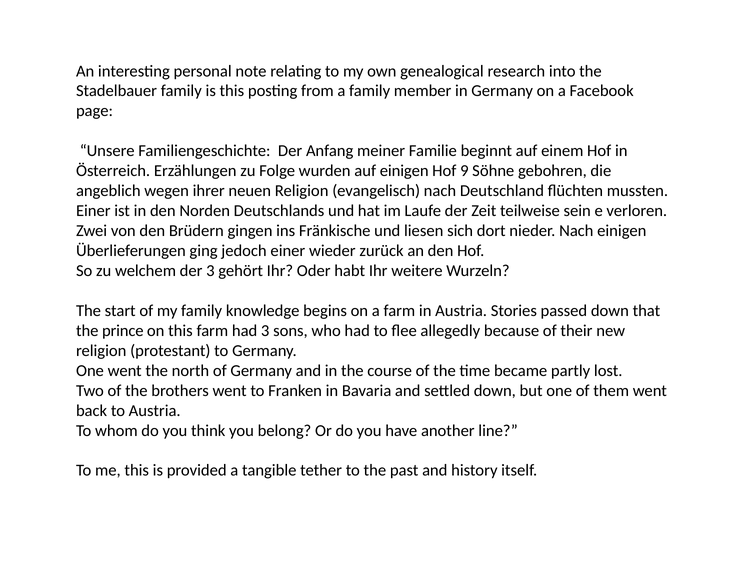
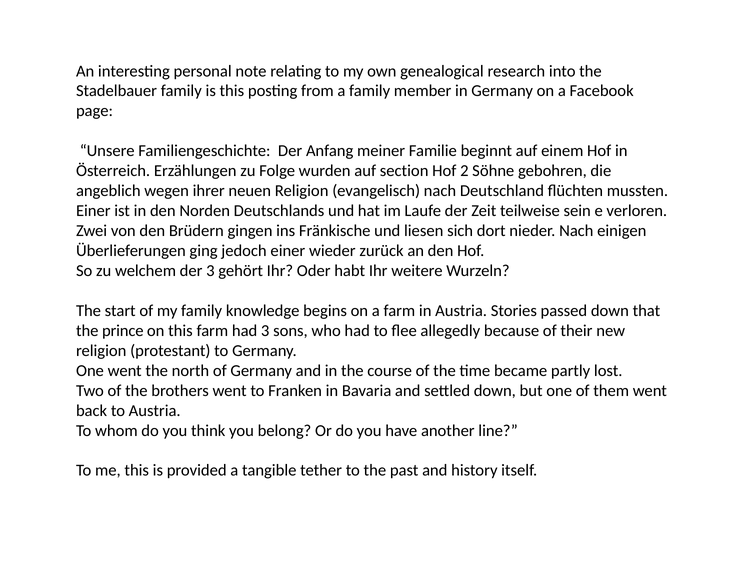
auf einigen: einigen -> section (404, 171)
9: 9 -> 2 (464, 171)
